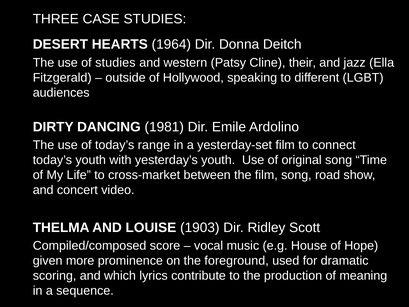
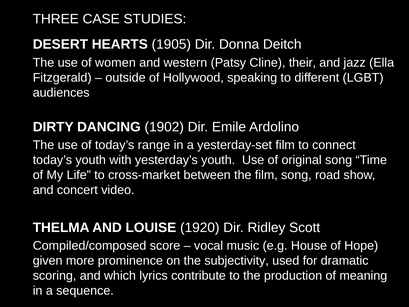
1964: 1964 -> 1905 (171, 44)
of studies: studies -> women (115, 63)
1981: 1981 -> 1902 (164, 127)
1903: 1903 -> 1920 (200, 228)
foreground: foreground -> subjectivity (237, 261)
